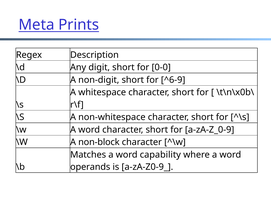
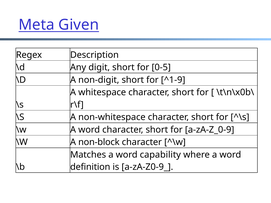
Prints: Prints -> Given (79, 25)
0-0: 0-0 -> 0-5 (161, 67)
^6-9: ^6-9 -> ^1-9 (173, 80)
operands: operands -> definition (90, 167)
